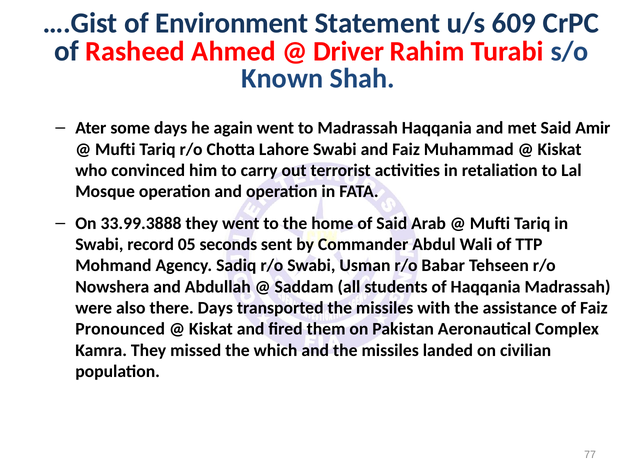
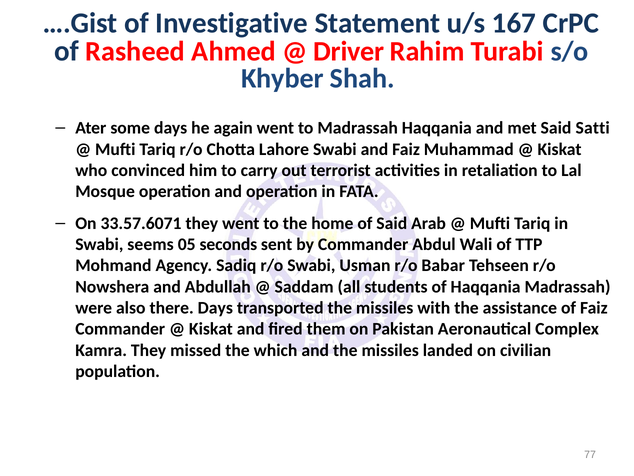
Environment: Environment -> Investigative (232, 23)
609: 609 -> 167 (514, 23)
Known: Known -> Khyber (282, 78)
Amir: Amir -> Satti (593, 128)
33.99.3888: 33.99.3888 -> 33.57.6071 (141, 223)
record: record -> seems (151, 244)
Pronounced: Pronounced -> Commander (120, 329)
